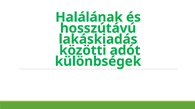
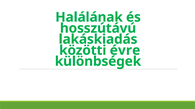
adót: adót -> évre (125, 51)
